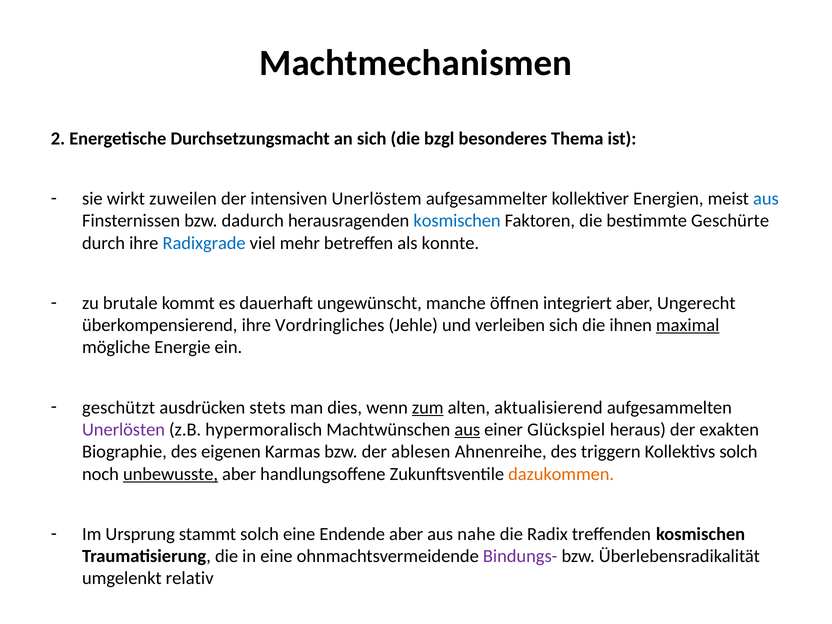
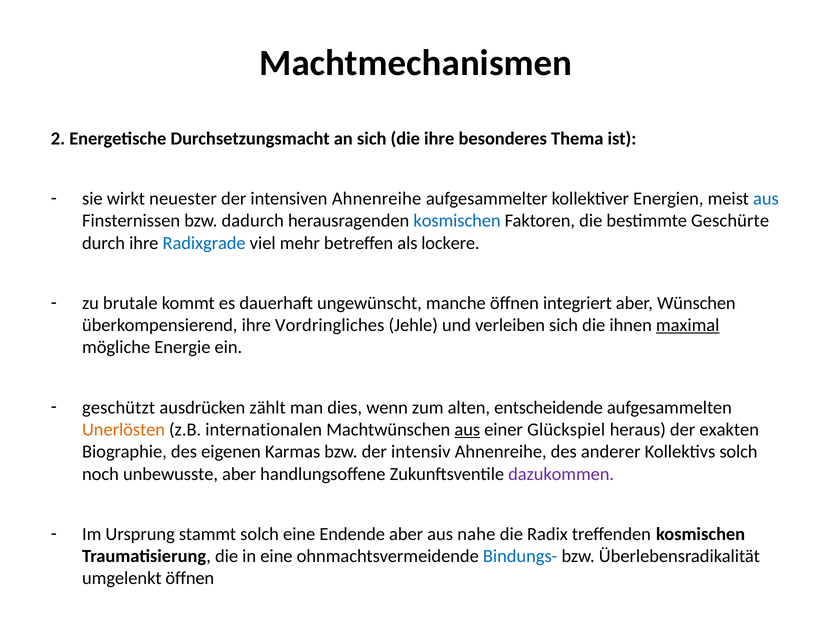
die bzgl: bzgl -> ihre (439, 139)
zuweilen: zuweilen -> neuester (183, 199)
intensiven Unerlöstem: Unerlöstem -> Ahnenreihe (377, 199)
konnte: konnte -> lockere (450, 243)
Ungerecht: Ungerecht -> Wünschen (696, 303)
stets: stets -> zählt (268, 407)
zum underline: present -> none (428, 407)
aktualisierend: aktualisierend -> entscheidende (549, 407)
Unerlösten colour: purple -> orange (124, 430)
hypermoralisch: hypermoralisch -> internationalen (264, 430)
ablesen: ablesen -> intensiv (421, 452)
triggern: triggern -> anderer (611, 452)
unbewusste underline: present -> none (171, 474)
dazukommen colour: orange -> purple (561, 474)
Bindungs- colour: purple -> blue (520, 556)
umgelenkt relativ: relativ -> öffnen (190, 578)
